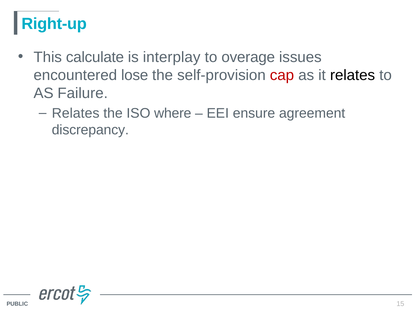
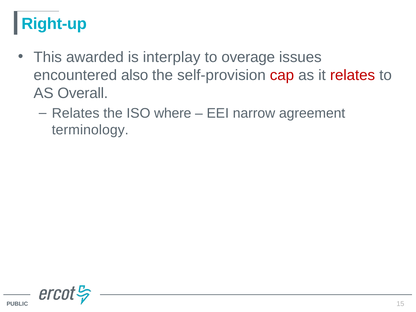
calculate: calculate -> awarded (95, 57)
lose: lose -> also (135, 75)
relates colour: black -> red (353, 75)
Failure: Failure -> Overall (83, 93)
ensure: ensure -> narrow (254, 113)
discrepancy: discrepancy -> terminology (90, 130)
